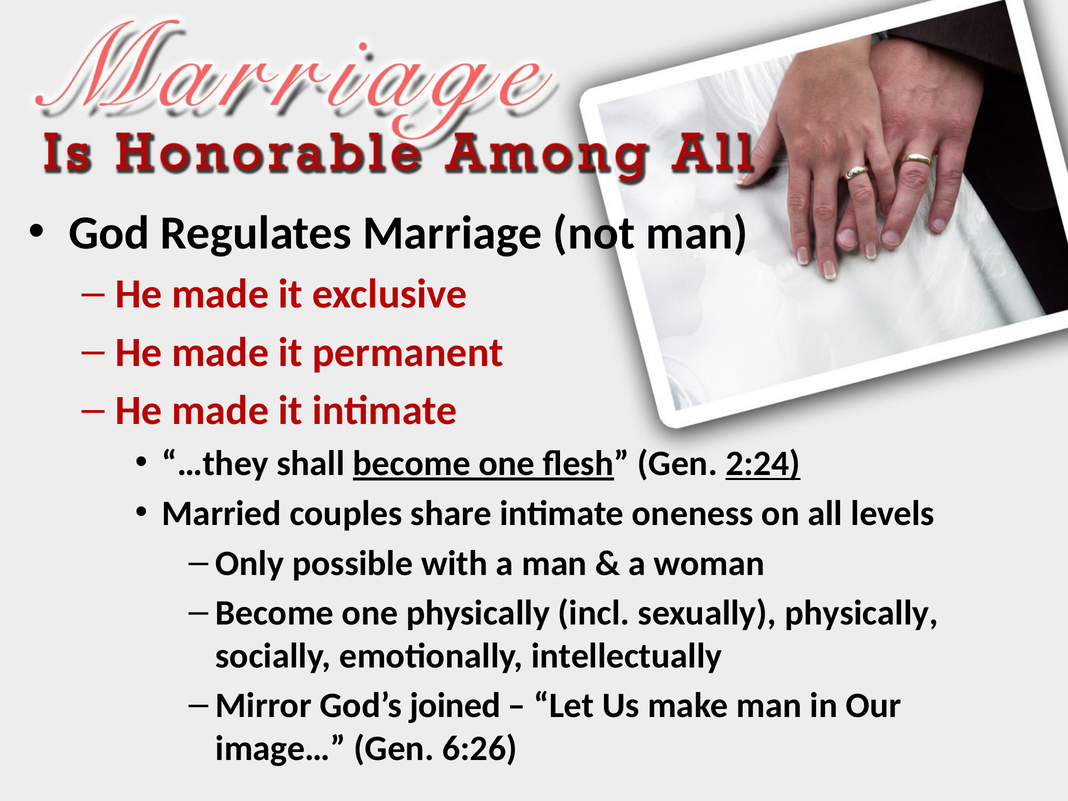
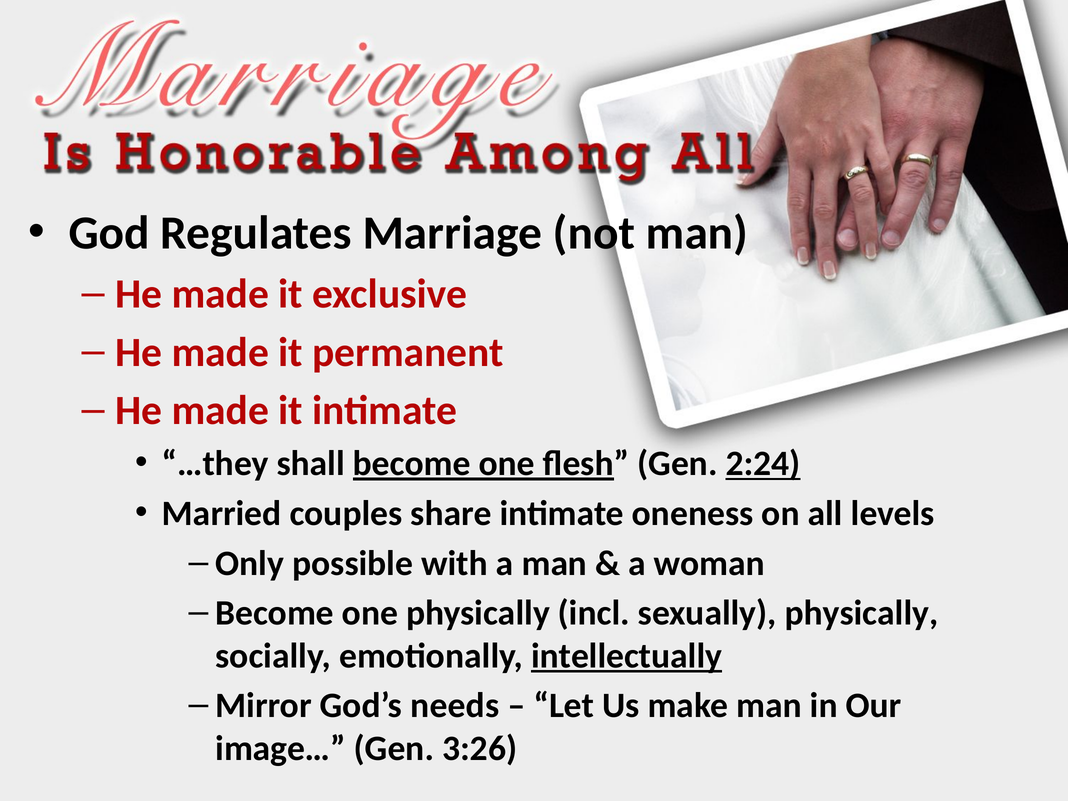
intellectually underline: none -> present (627, 656)
joined: joined -> needs (455, 706)
6:26: 6:26 -> 3:26 (480, 748)
